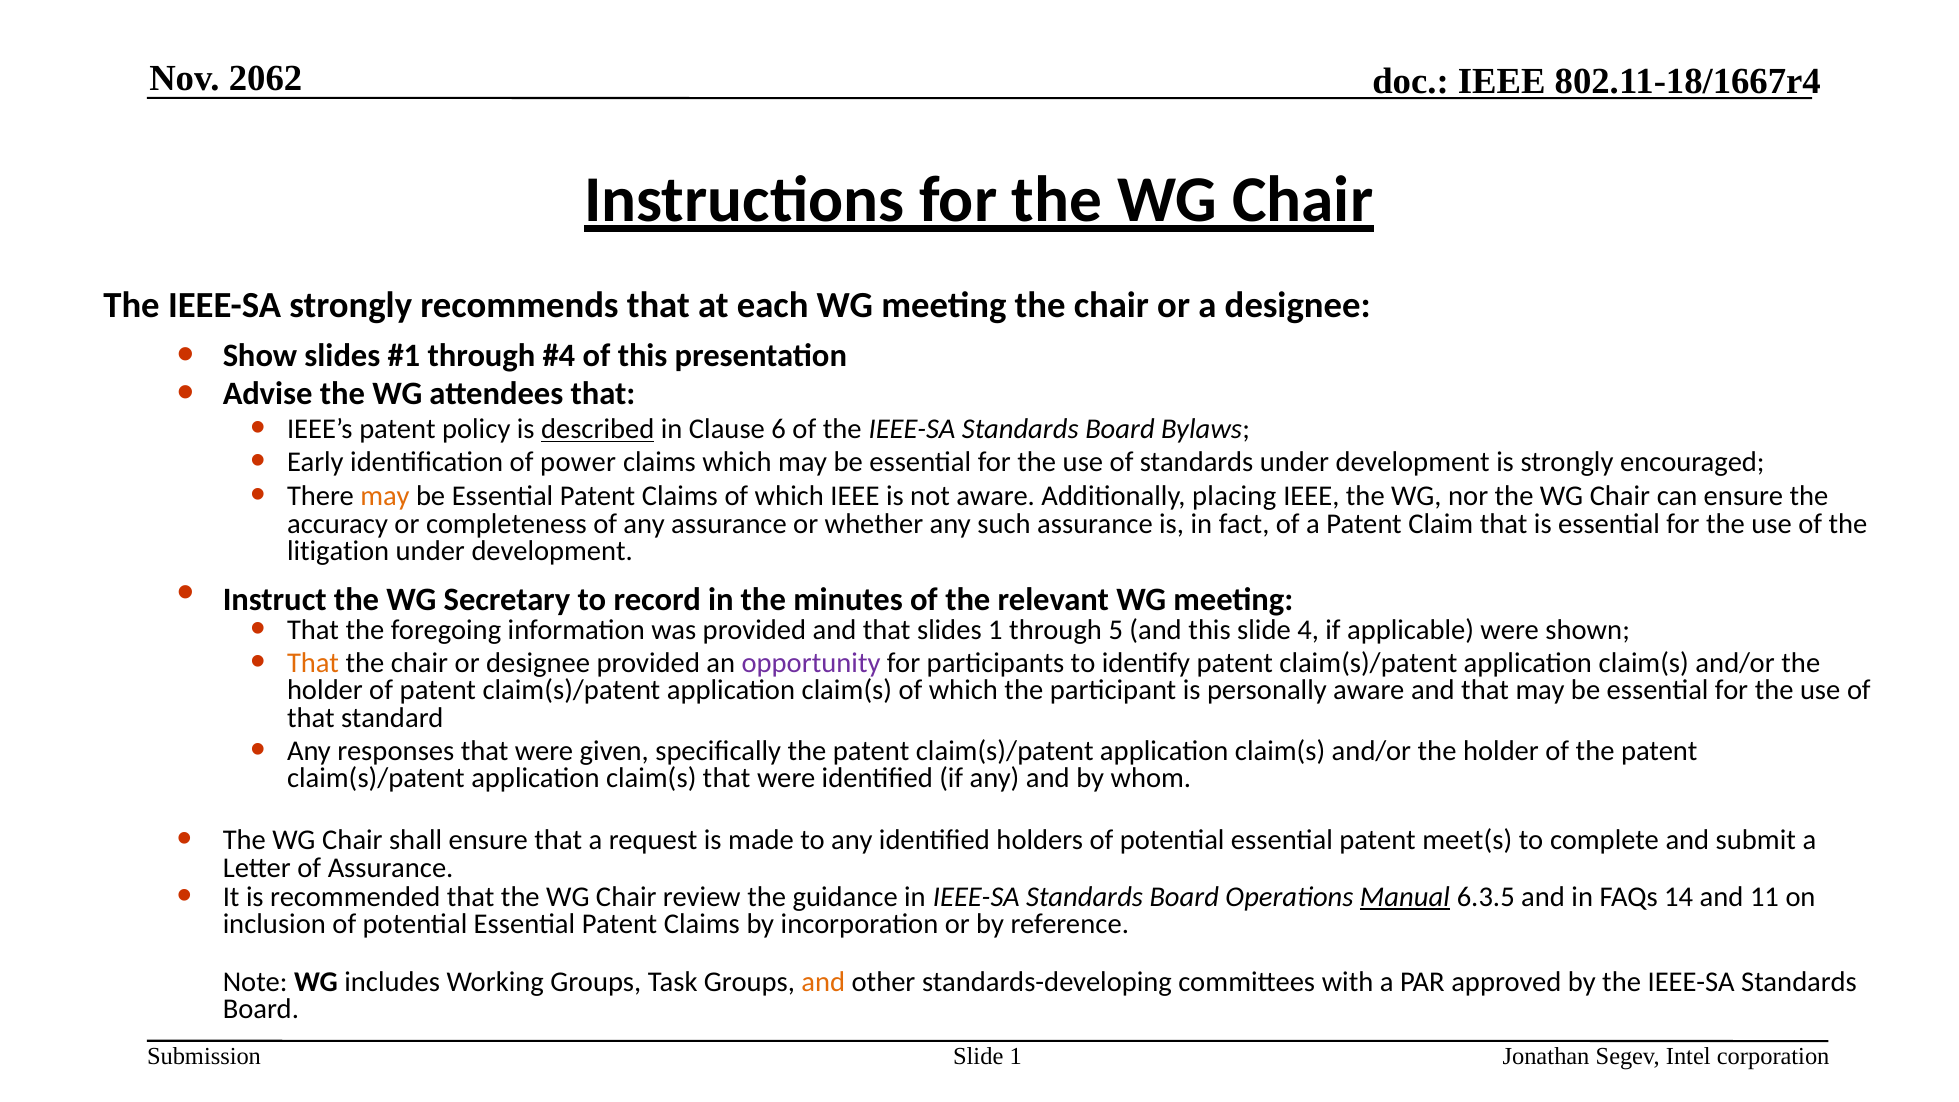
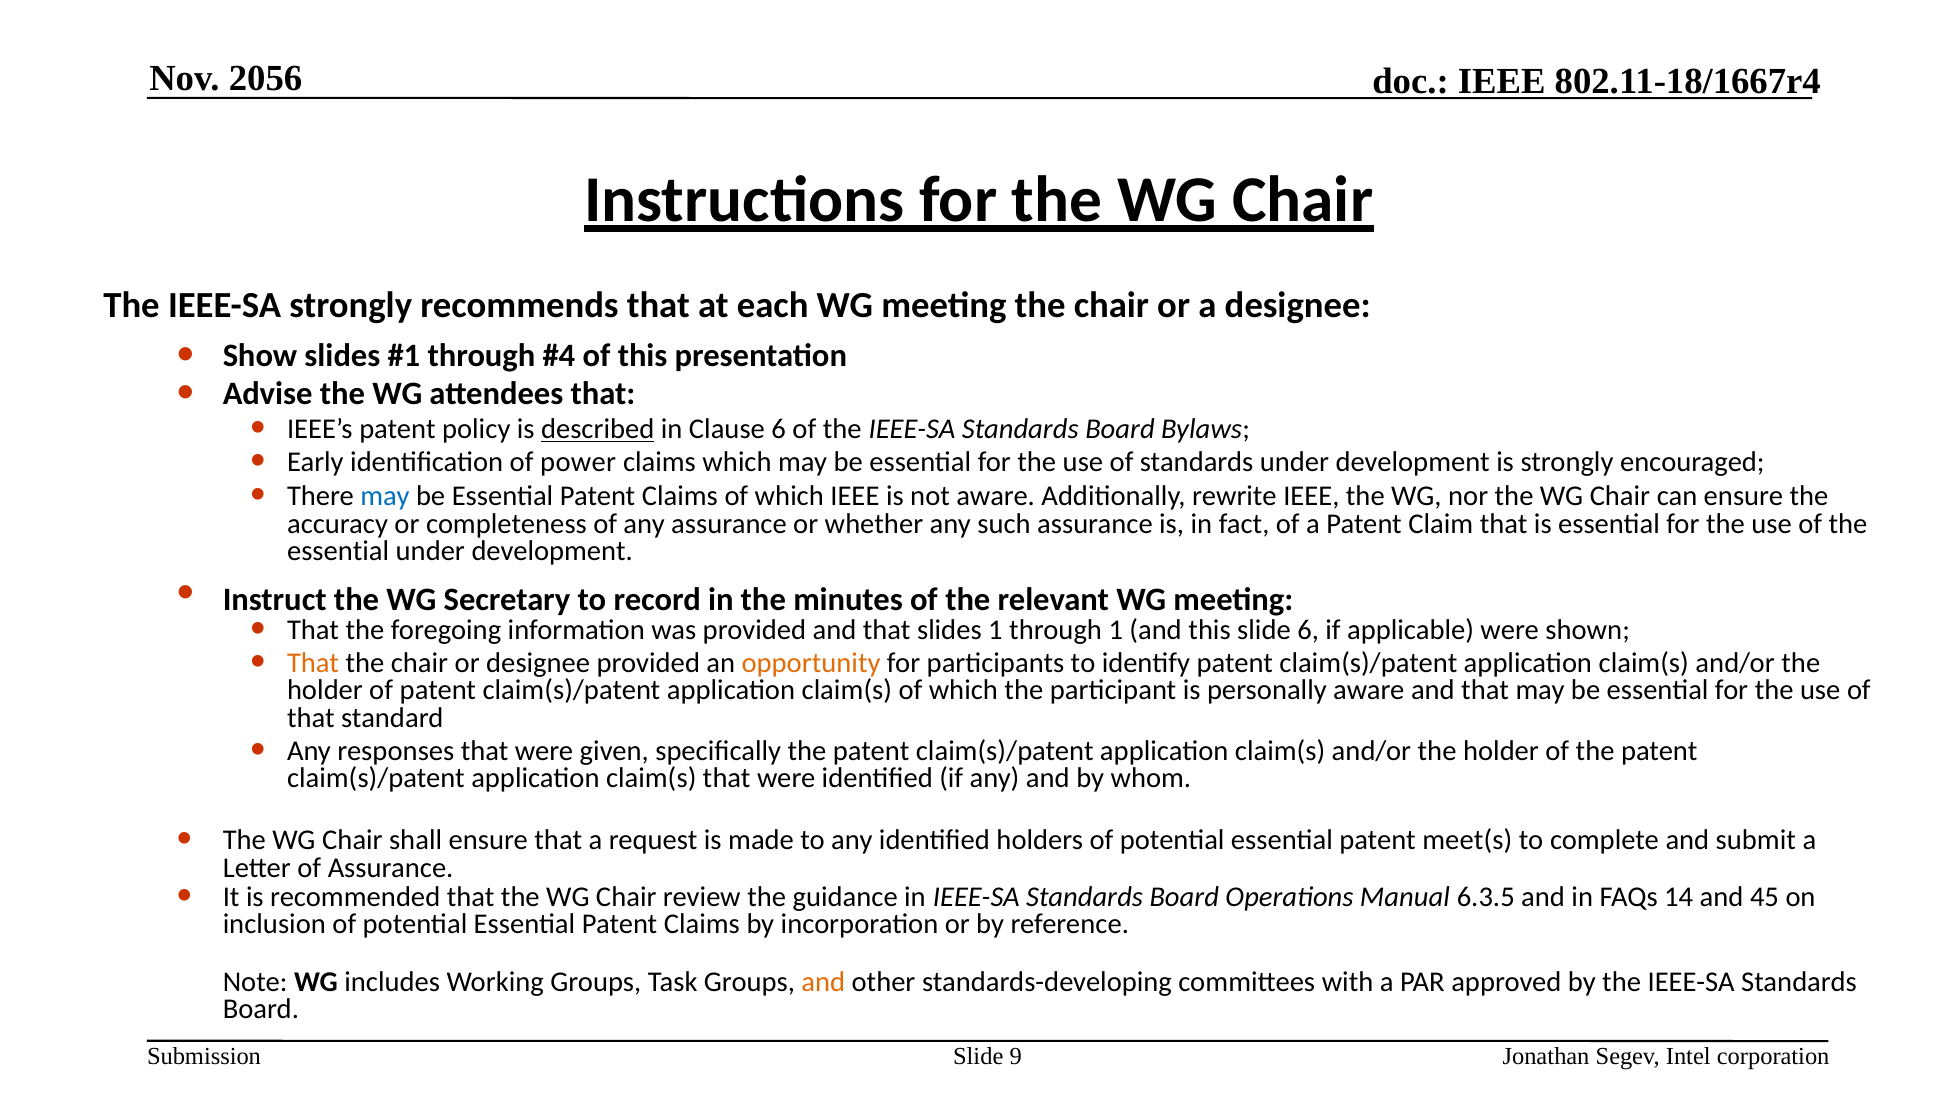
2062: 2062 -> 2056 (266, 78)
may colour: orange -> blue (385, 496)
placing: placing -> rewrite (1234, 496)
litigation: litigation -> essential (338, 551)
through 5: 5 -> 1 (1116, 630)
slide 4: 4 -> 6 (1308, 630)
opportunity colour: purple -> orange (811, 663)
Manual underline: present -> none (1405, 897)
11: 11 -> 45 (1764, 897)
Slide 1: 1 -> 9 (1016, 1057)
